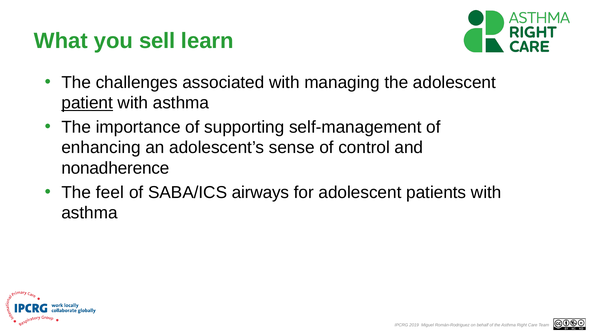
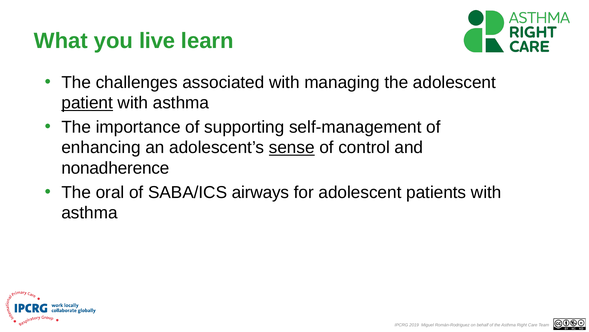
sell: sell -> live (157, 41)
sense underline: none -> present (292, 147)
feel: feel -> oral (110, 192)
